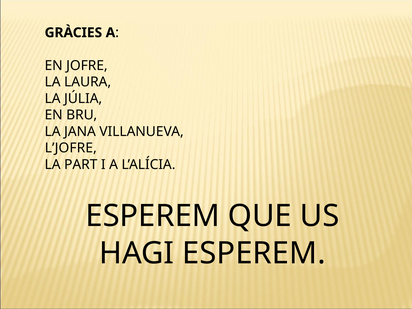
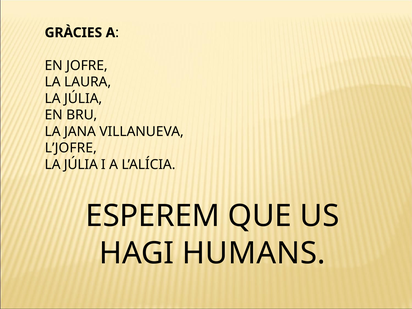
PART: PART -> JÚLIA (81, 165)
HAGI ESPEREM: ESPEREM -> HUMANS (254, 253)
